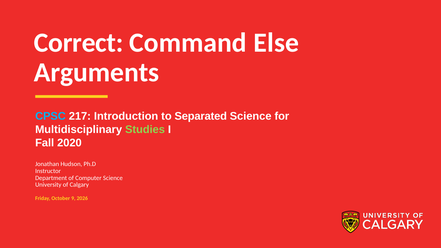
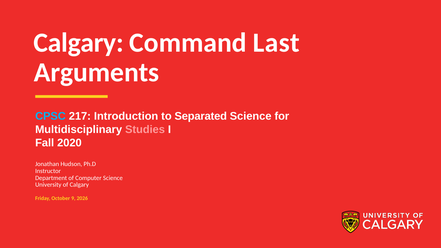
Correct: Correct -> Calgary (79, 43)
Else: Else -> Last (276, 43)
Studies colour: light green -> pink (145, 130)
